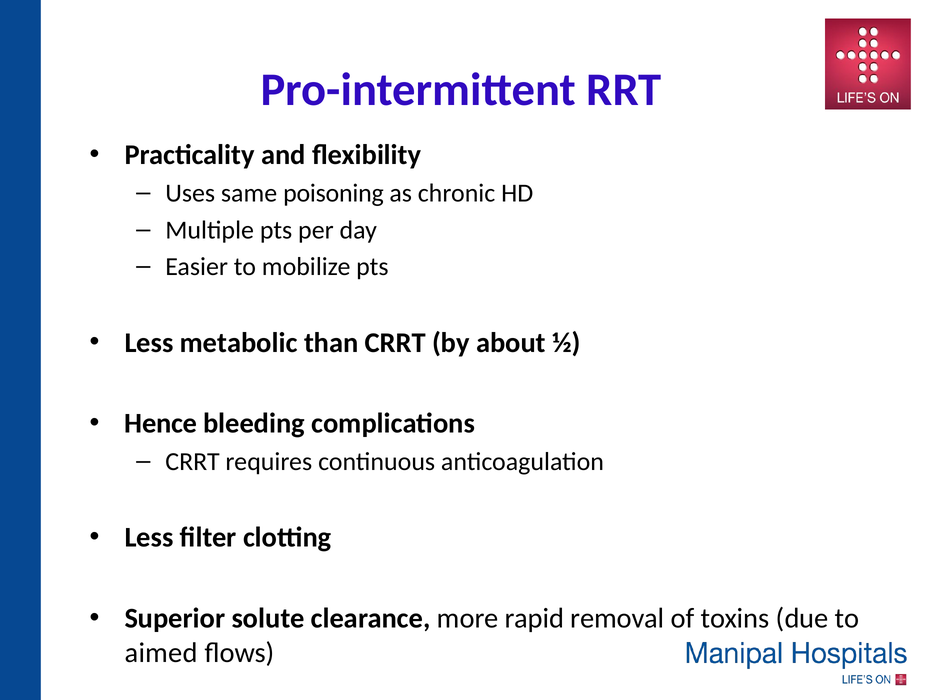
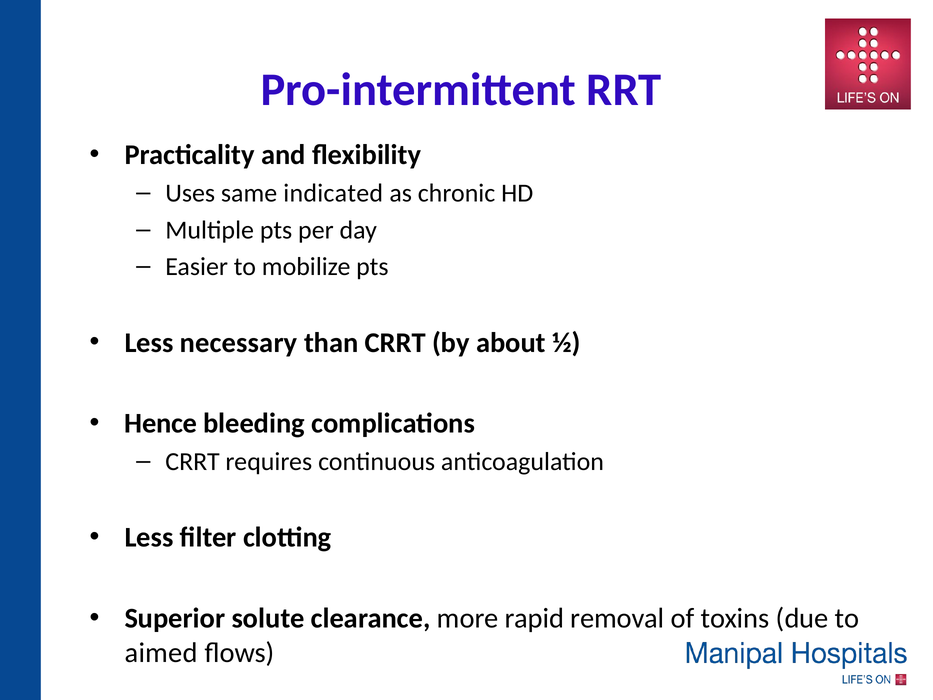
poisoning: poisoning -> indicated (333, 193)
metabolic: metabolic -> necessary (239, 343)
